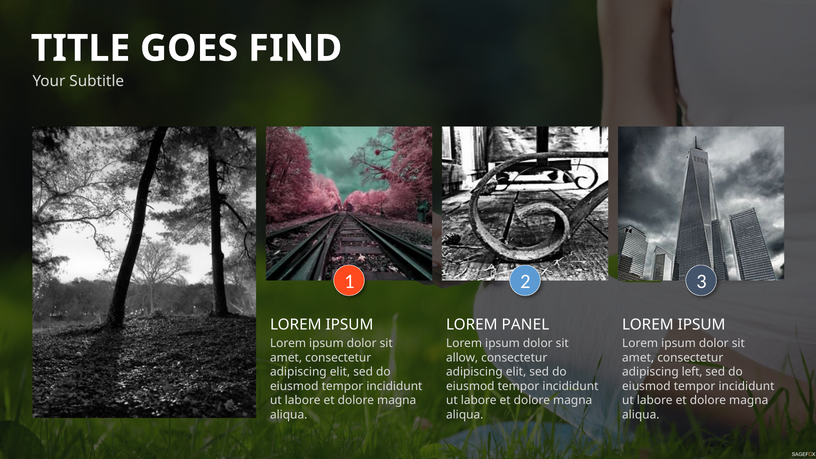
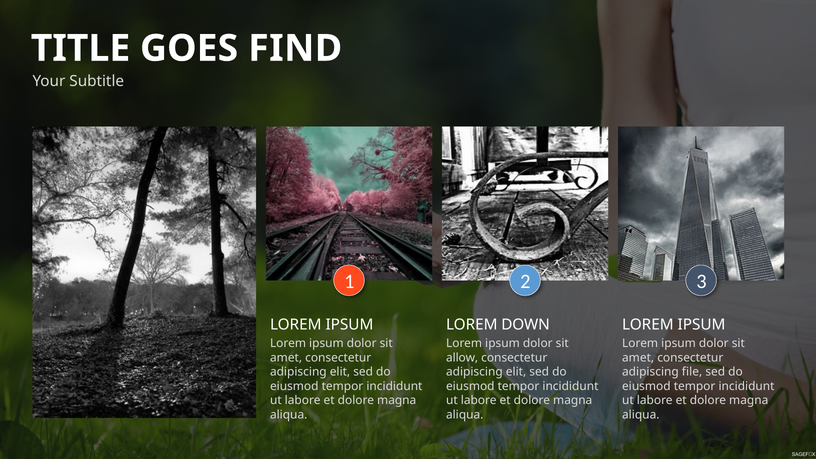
PANEL: PANEL -> DOWN (526, 325)
left: left -> file (692, 372)
